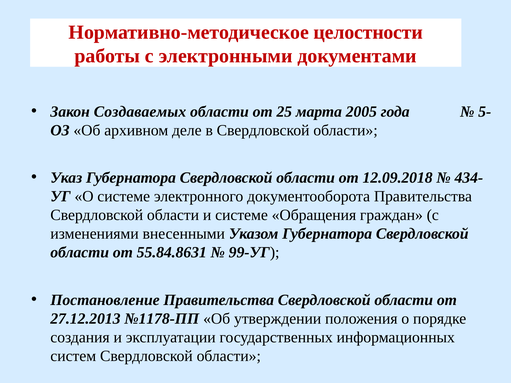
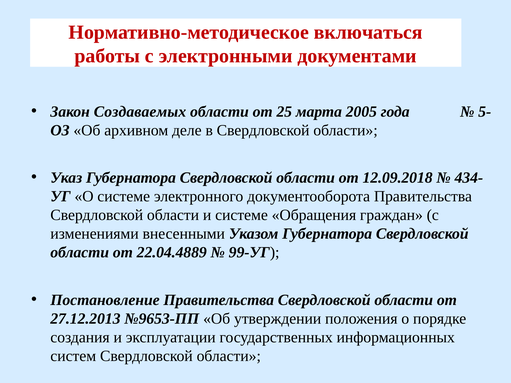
целостности: целостности -> включаться (368, 32)
55.84.8631: 55.84.8631 -> 22.04.4889 (172, 253)
№1178-ПП: №1178-ПП -> №9653-ПП (162, 319)
